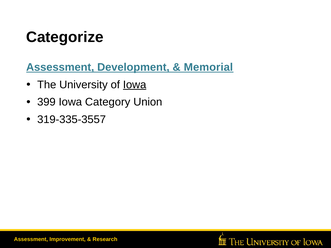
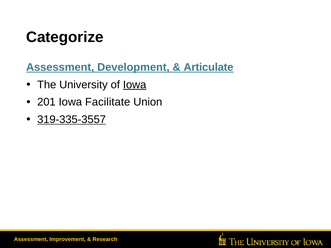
Memorial: Memorial -> Articulate (209, 67)
399: 399 -> 201 (46, 102)
Category: Category -> Facilitate (108, 102)
319-335-3557 underline: none -> present (72, 120)
